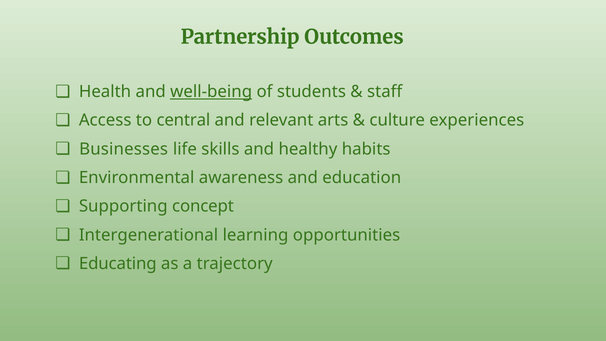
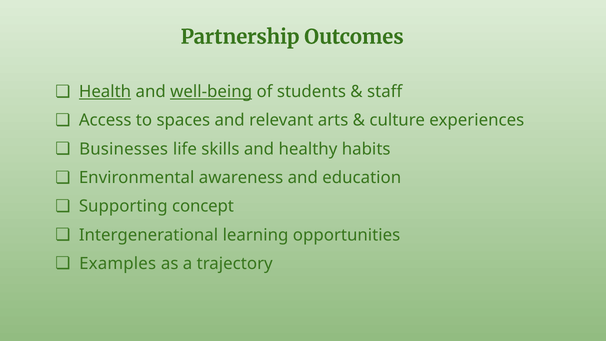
Health underline: none -> present (105, 92)
central: central -> spaces (183, 120)
Educating: Educating -> Examples (118, 264)
